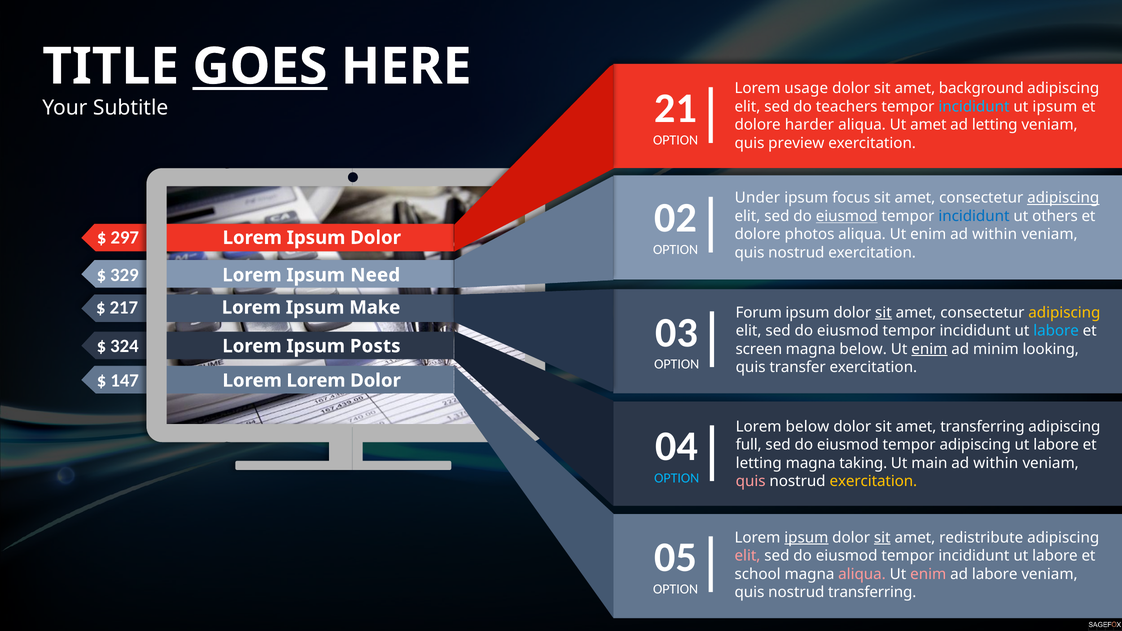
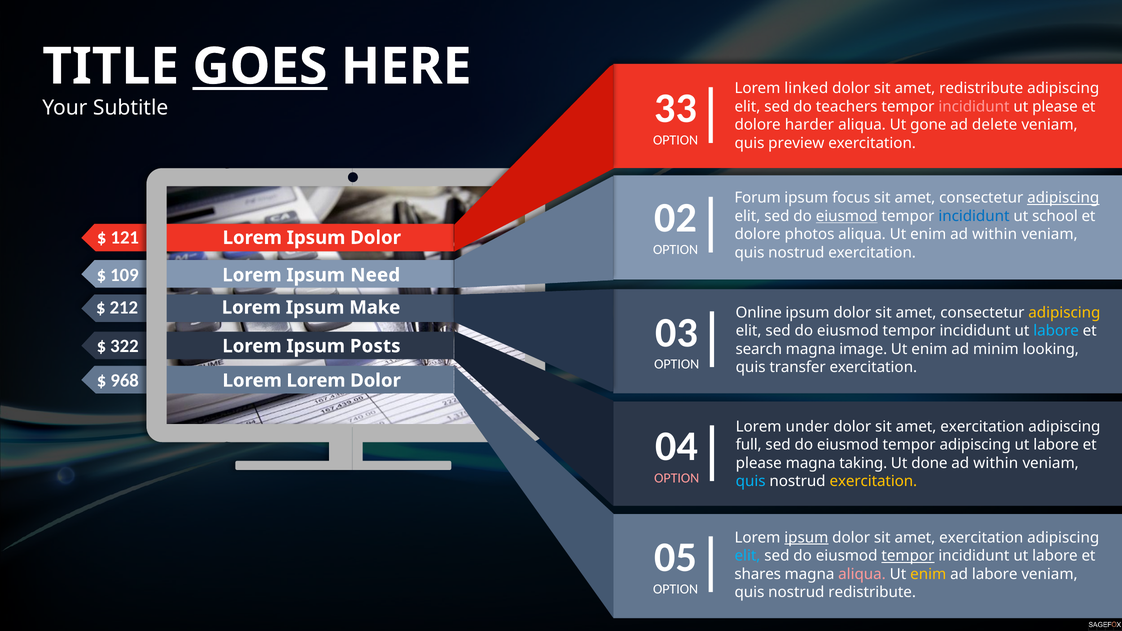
usage: usage -> linked (806, 88)
amet background: background -> redistribute (981, 88)
21: 21 -> 33 (676, 108)
incididunt colour: light blue -> pink (974, 107)
ut ipsum: ipsum -> please (1055, 107)
Ut amet: amet -> gone (928, 125)
ad letting: letting -> delete (995, 125)
Under: Under -> Forum (758, 198)
others: others -> school (1055, 216)
297: 297 -> 121 (125, 238)
329: 329 -> 109 (124, 275)
217: 217 -> 212 (124, 307)
Forum: Forum -> Online (759, 313)
sit underline: present -> none (883, 313)
324: 324 -> 322 (124, 346)
screen: screen -> search (759, 349)
magna below: below -> image (863, 349)
enim underline: present -> none (929, 349)
147: 147 -> 968 (125, 381)
Lorem below: below -> under (807, 427)
transferring: transferring -> exercitation (982, 427)
letting: letting -> please (759, 463)
main: main -> done (929, 463)
OPTION colour: light blue -> pink (677, 478)
quis colour: pink -> light blue (751, 481)
sit underline: present -> none (882, 538)
redistribute: redistribute -> exercitation (981, 538)
elit colour: pink -> light blue (748, 556)
tempor underline: none -> present (908, 556)
school: school -> shares (758, 574)
enim colour: pink -> yellow (928, 574)
nostrud transferring: transferring -> redistribute (872, 592)
